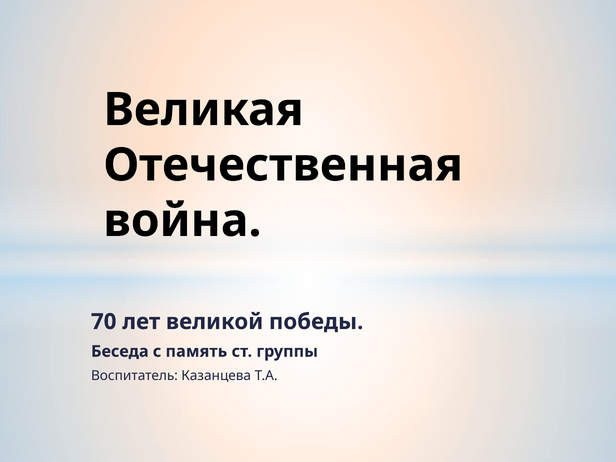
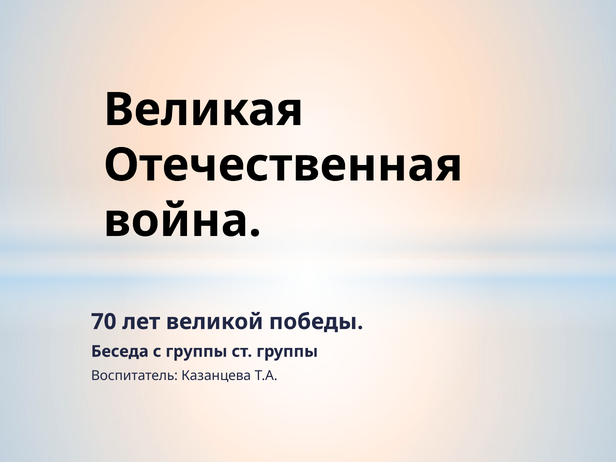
с память: память -> группы (196, 351)
